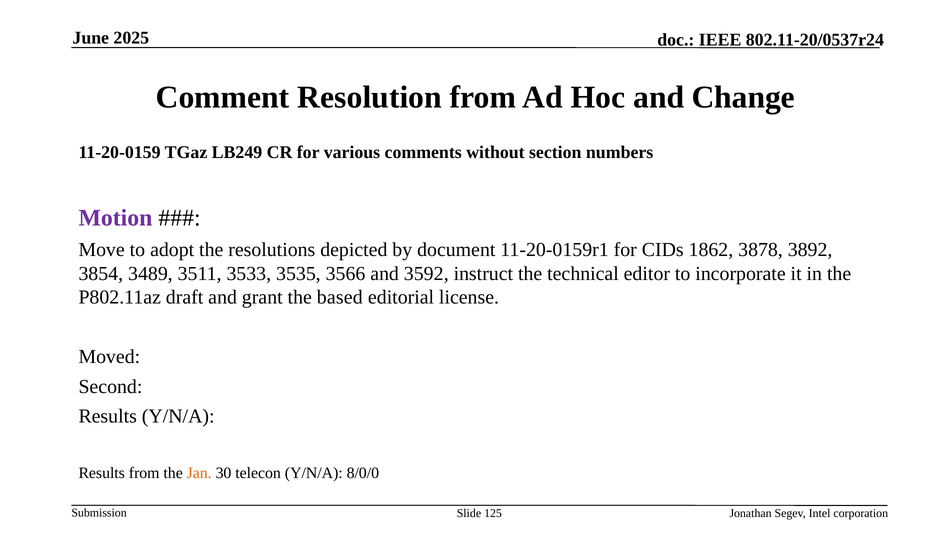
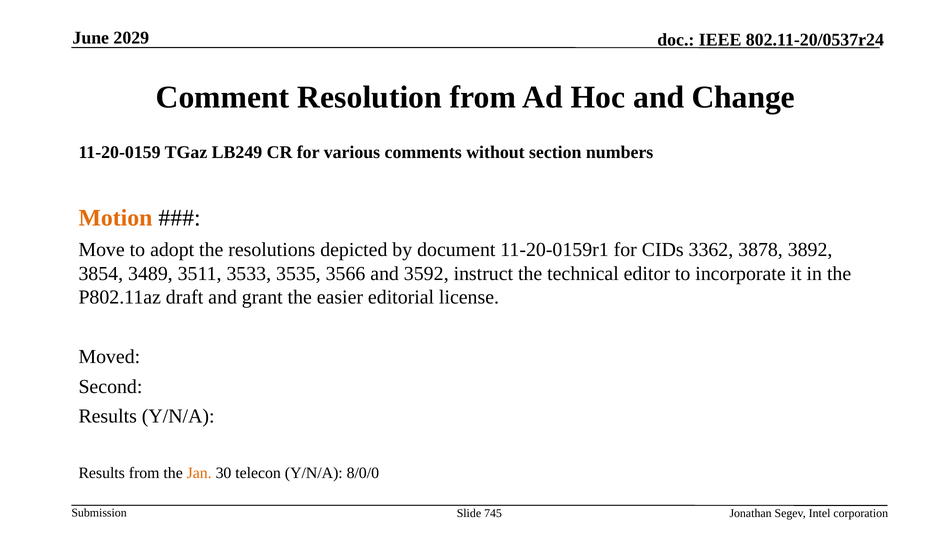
2025: 2025 -> 2029 (131, 38)
Motion colour: purple -> orange (115, 218)
1862: 1862 -> 3362 (711, 250)
based: based -> easier (340, 297)
125: 125 -> 745 (493, 513)
